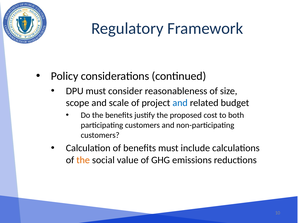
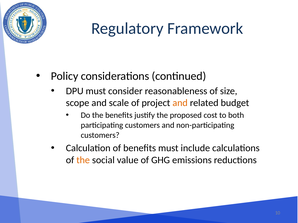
and colour: blue -> orange (180, 103)
